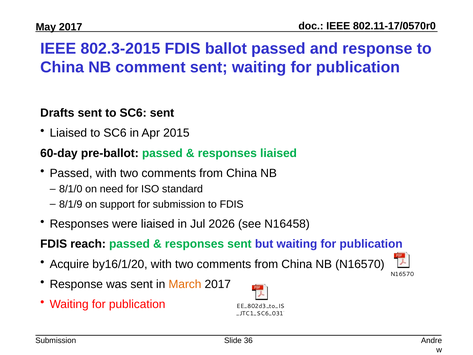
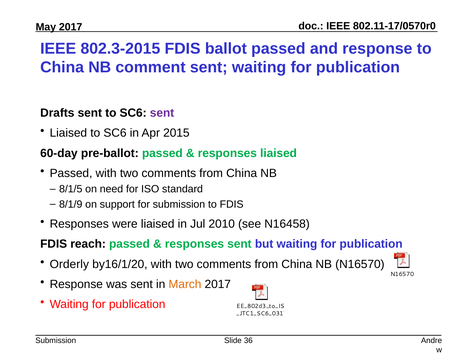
sent colour: black -> purple (162, 113)
8/1/0: 8/1/0 -> 8/1/5 (71, 189)
2026: 2026 -> 2010 (222, 224)
Acquire: Acquire -> Orderly (69, 264)
